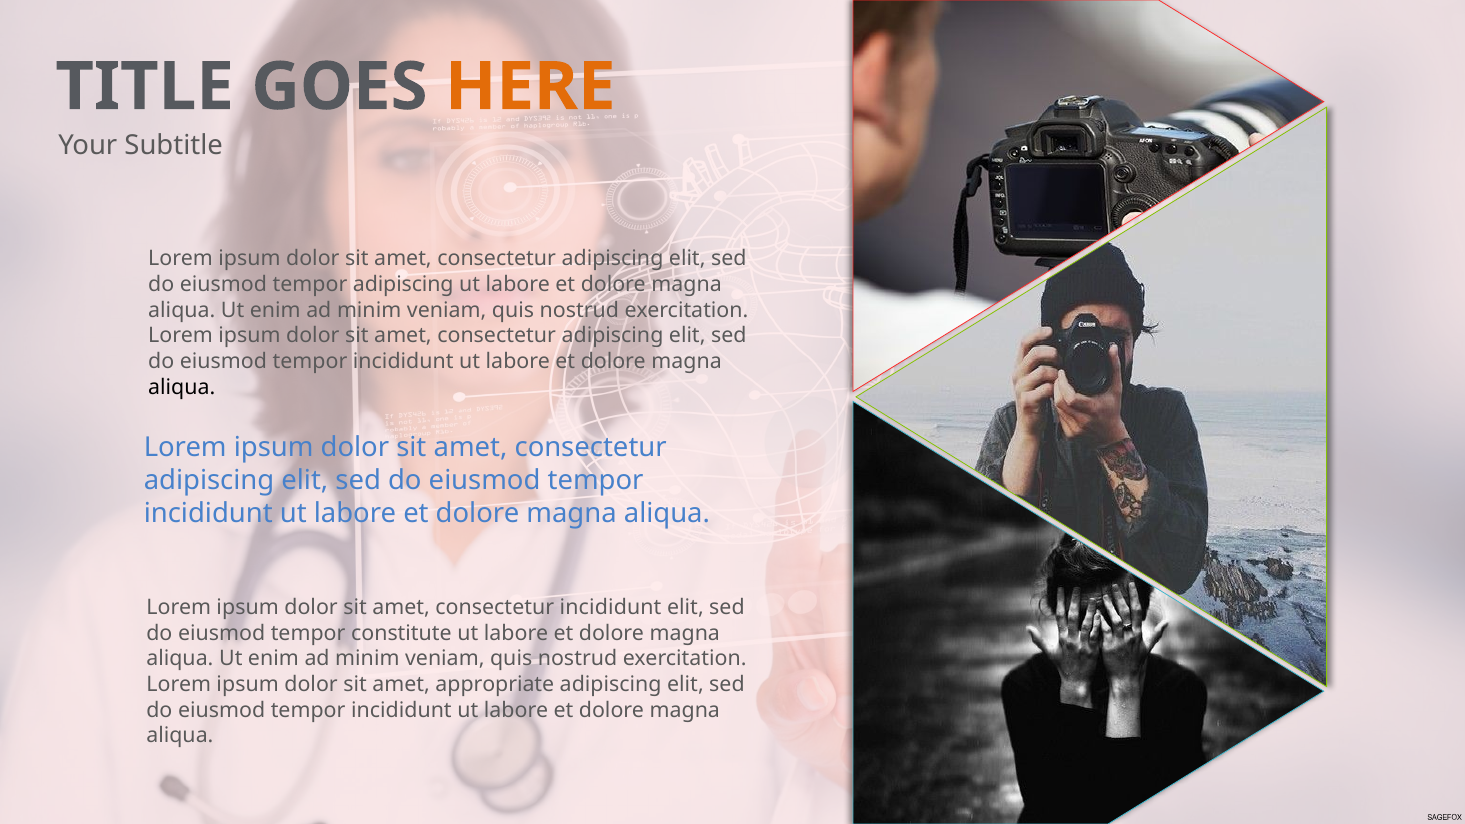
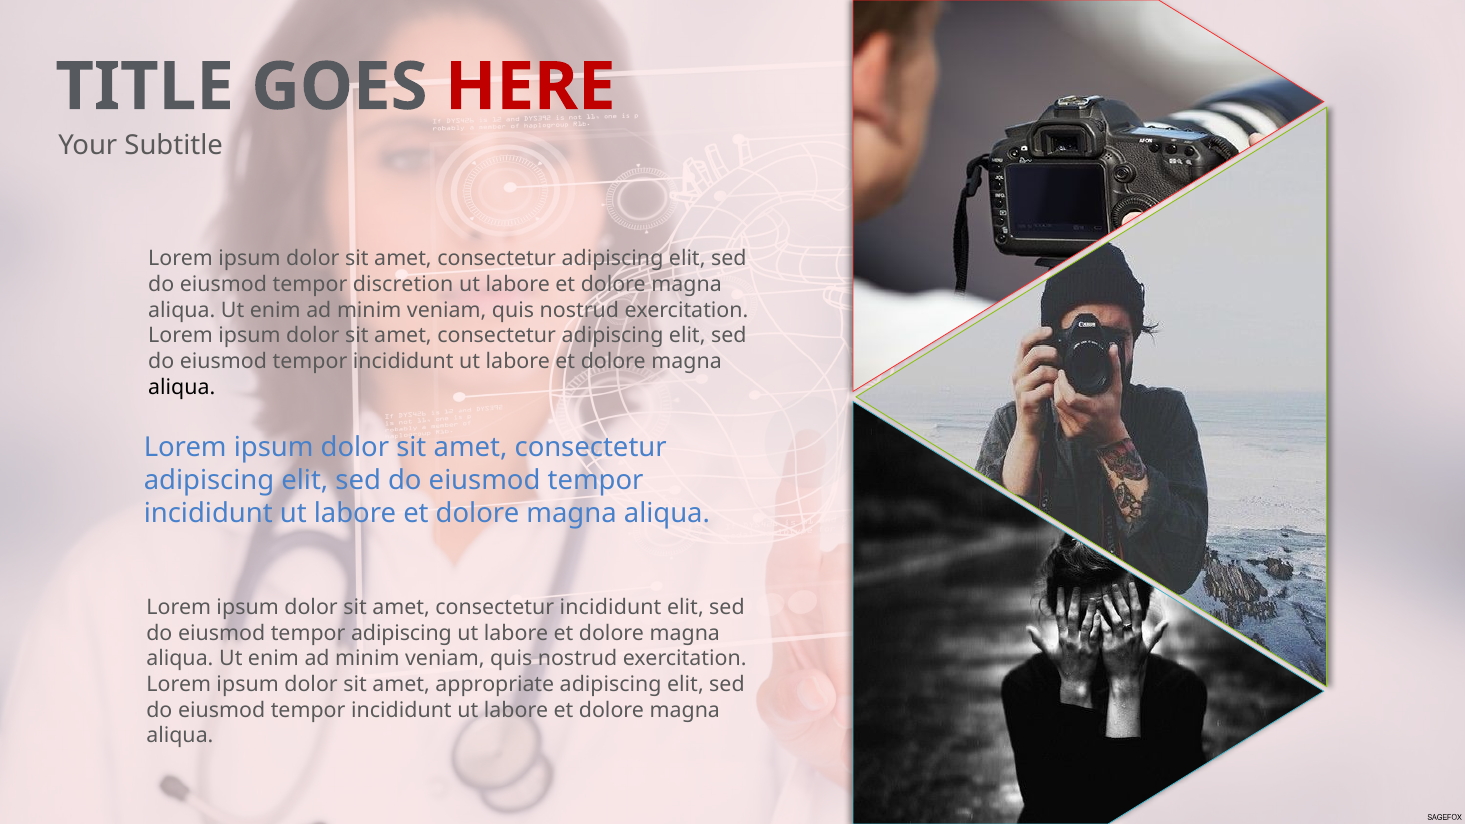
HERE colour: orange -> red (530, 87)
tempor adipiscing: adipiscing -> discretion (403, 285)
tempor constitute: constitute -> adipiscing (401, 633)
